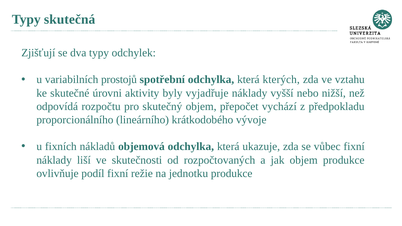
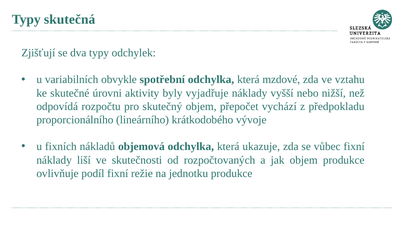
prostojů: prostojů -> obvykle (119, 80)
kterých: kterých -> mzdové (281, 80)
